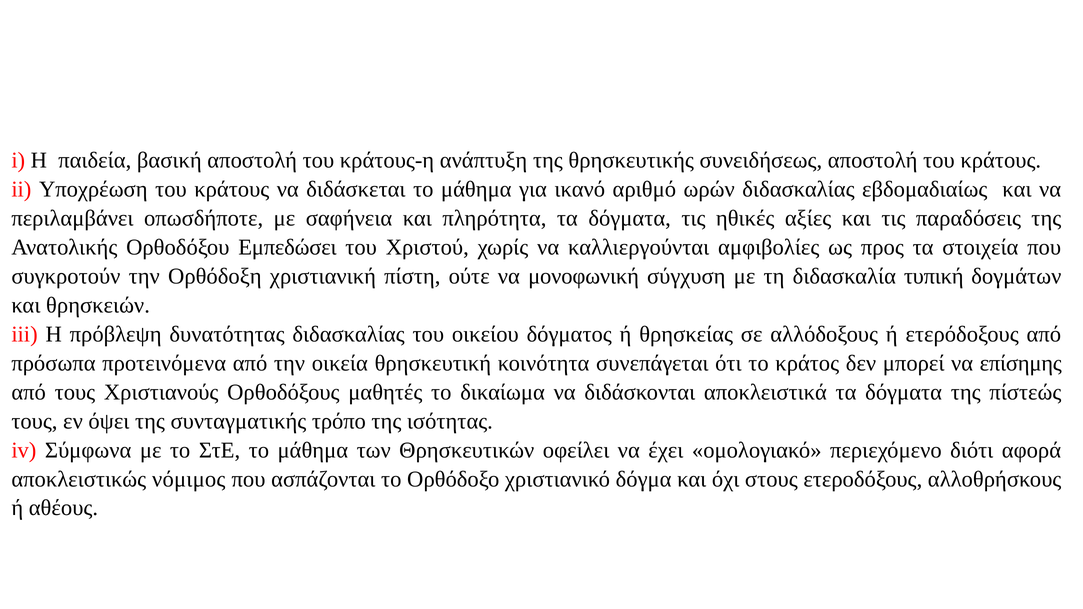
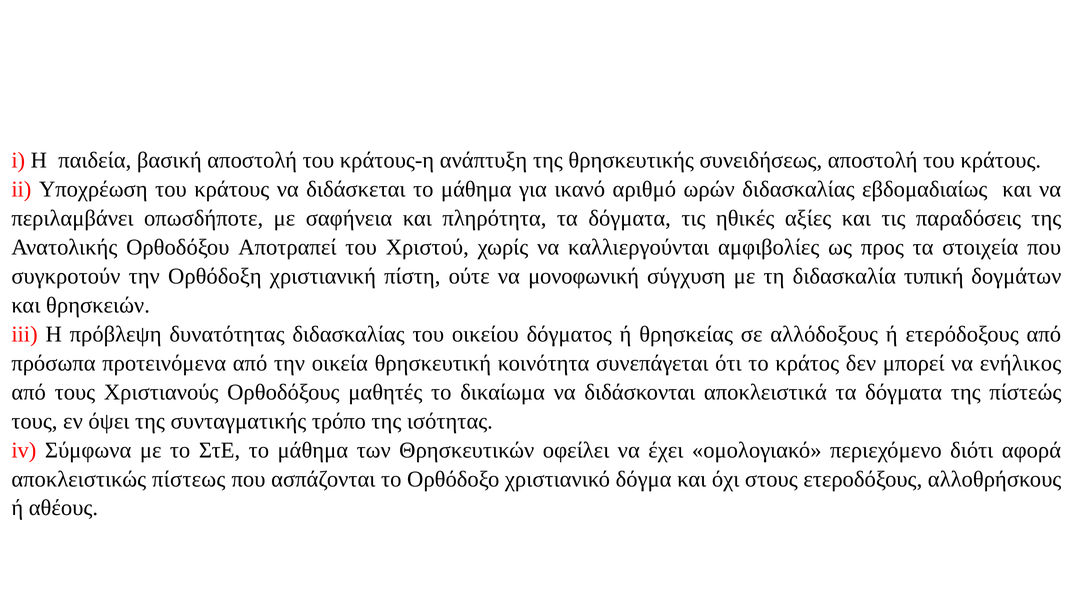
Εμπεδώσει: Εμπεδώσει -> Αποτραπεί (287, 247)
επίσημης: επίσημης -> ενήλικος (1020, 363)
νόμιμος: νόμιμος -> πίστεως (189, 479)
